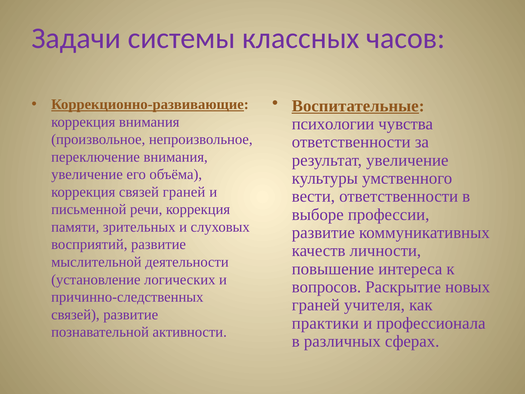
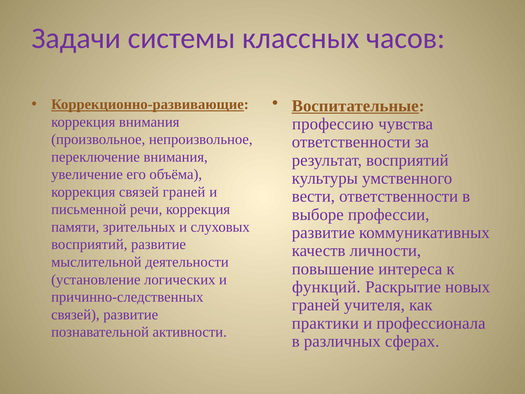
психологии: психологии -> профессию (333, 124)
результат увеличение: увеличение -> восприятий (407, 160)
вопросов: вопросов -> функций (326, 287)
